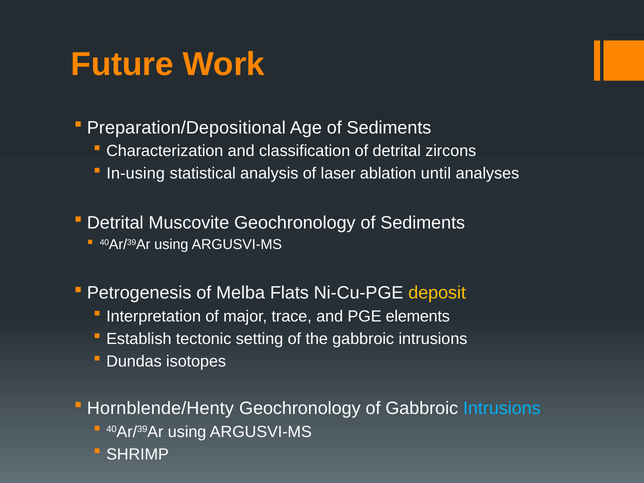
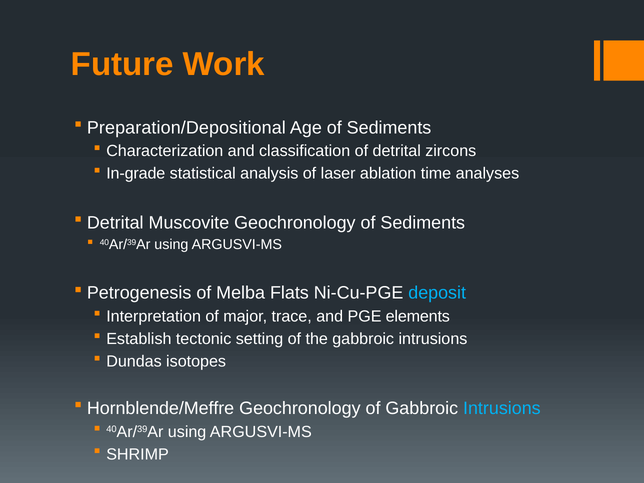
In-using: In-using -> In-grade (136, 174)
until: until -> time (436, 174)
deposit colour: yellow -> light blue (437, 293)
Hornblende/Henty: Hornblende/Henty -> Hornblende/Meffre (161, 408)
